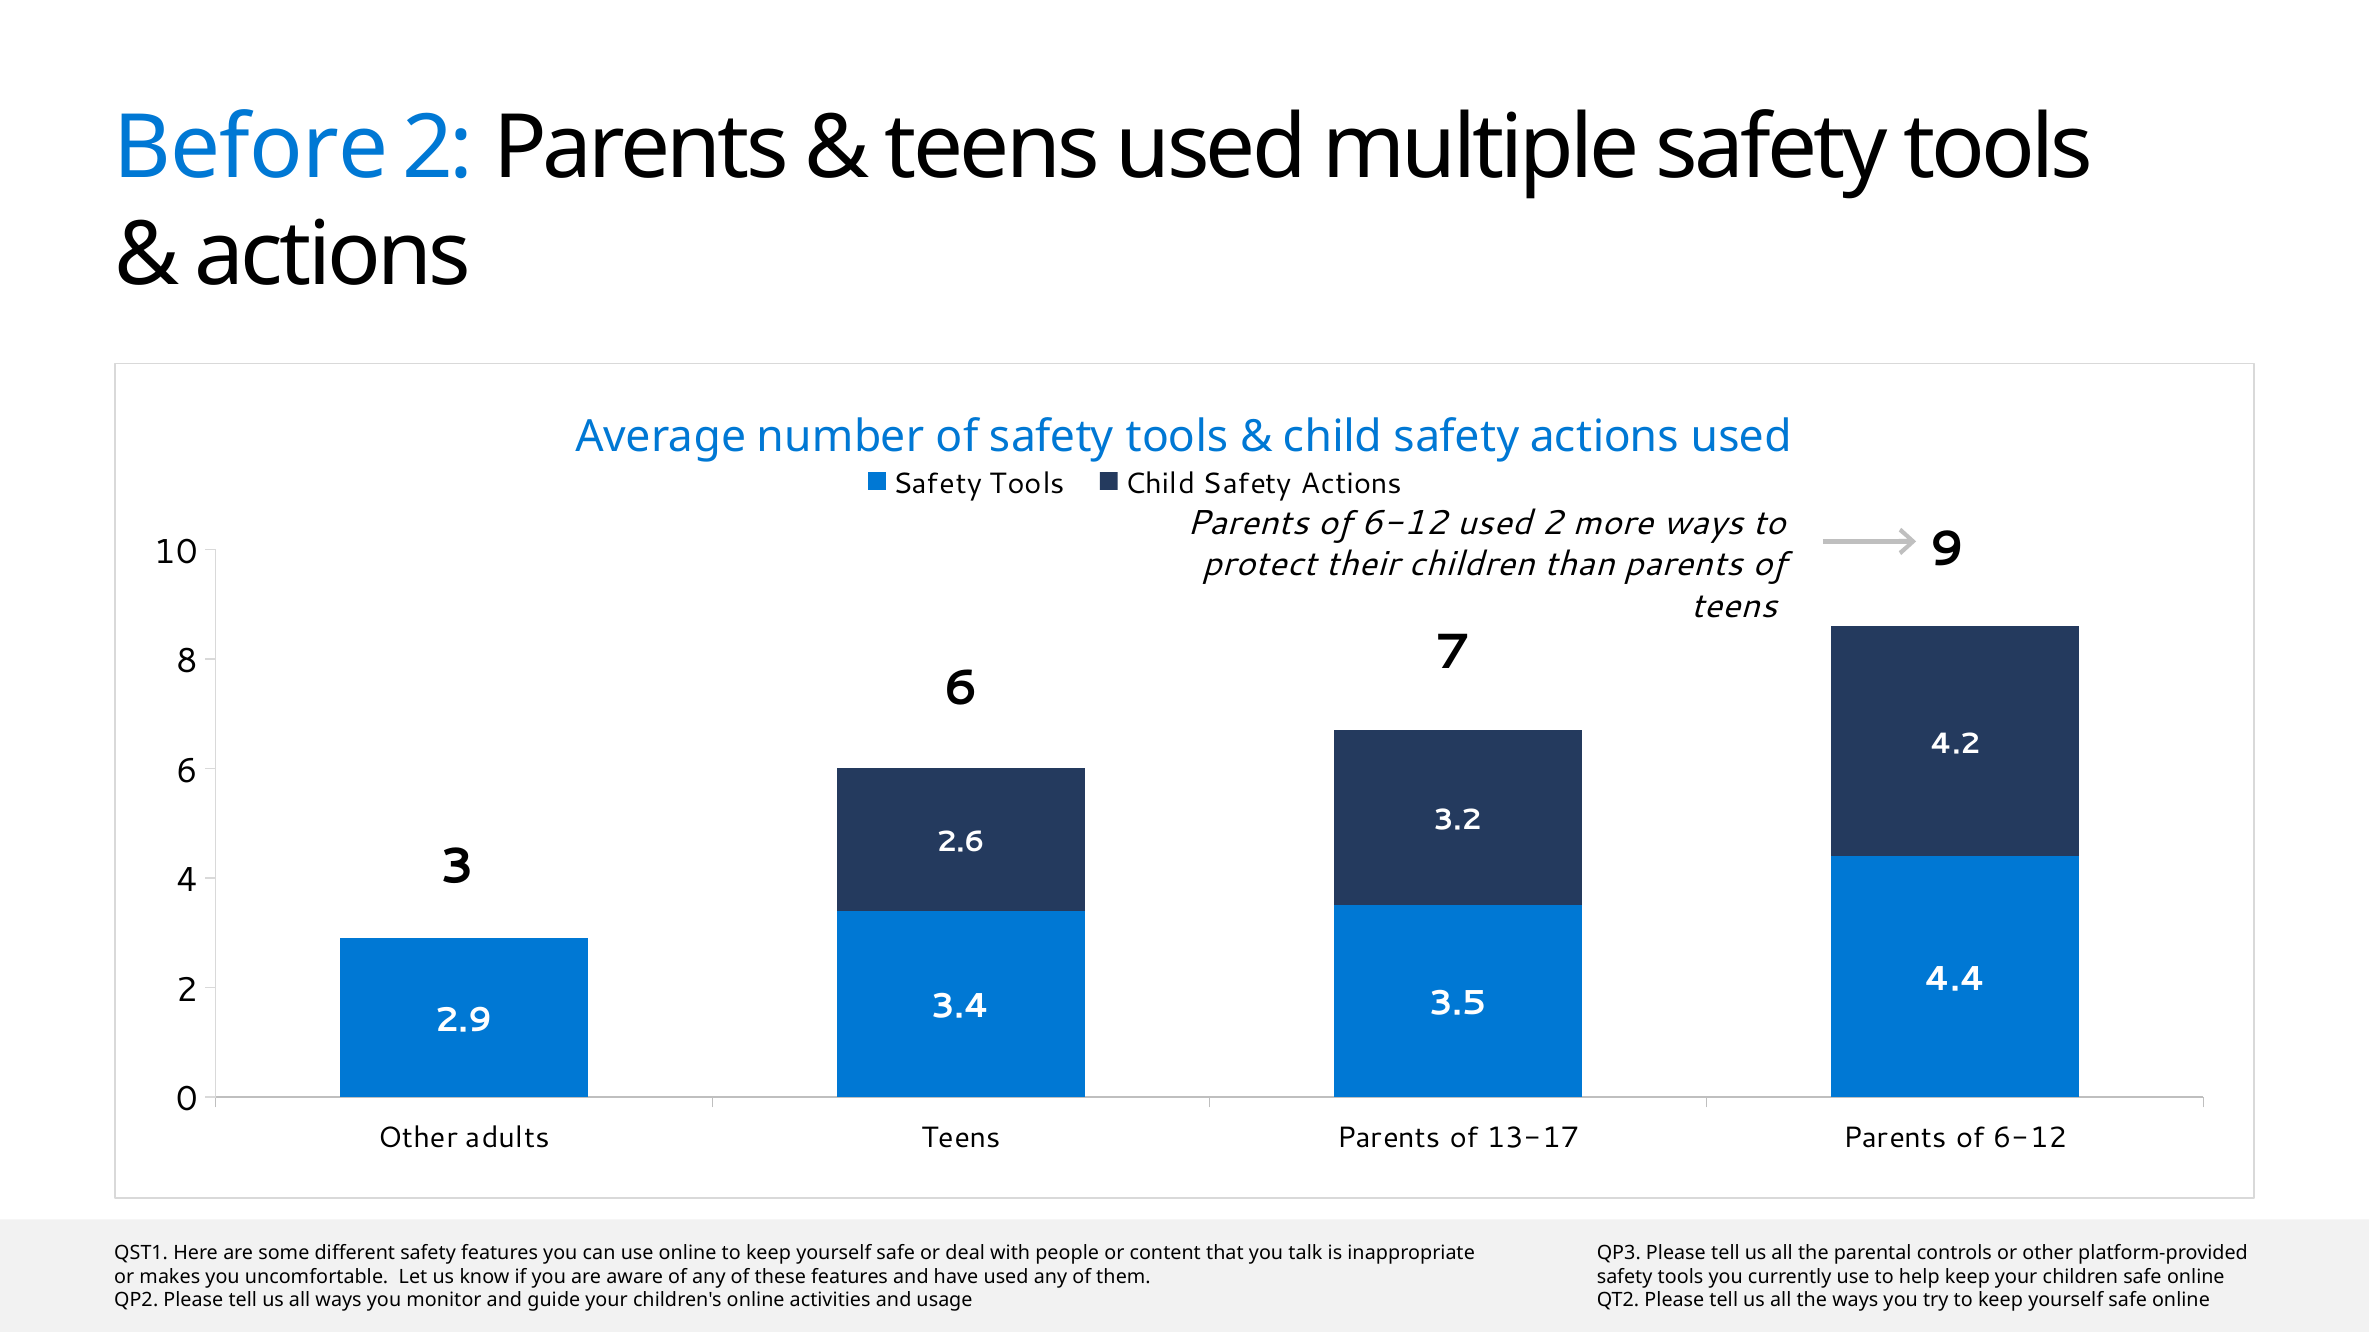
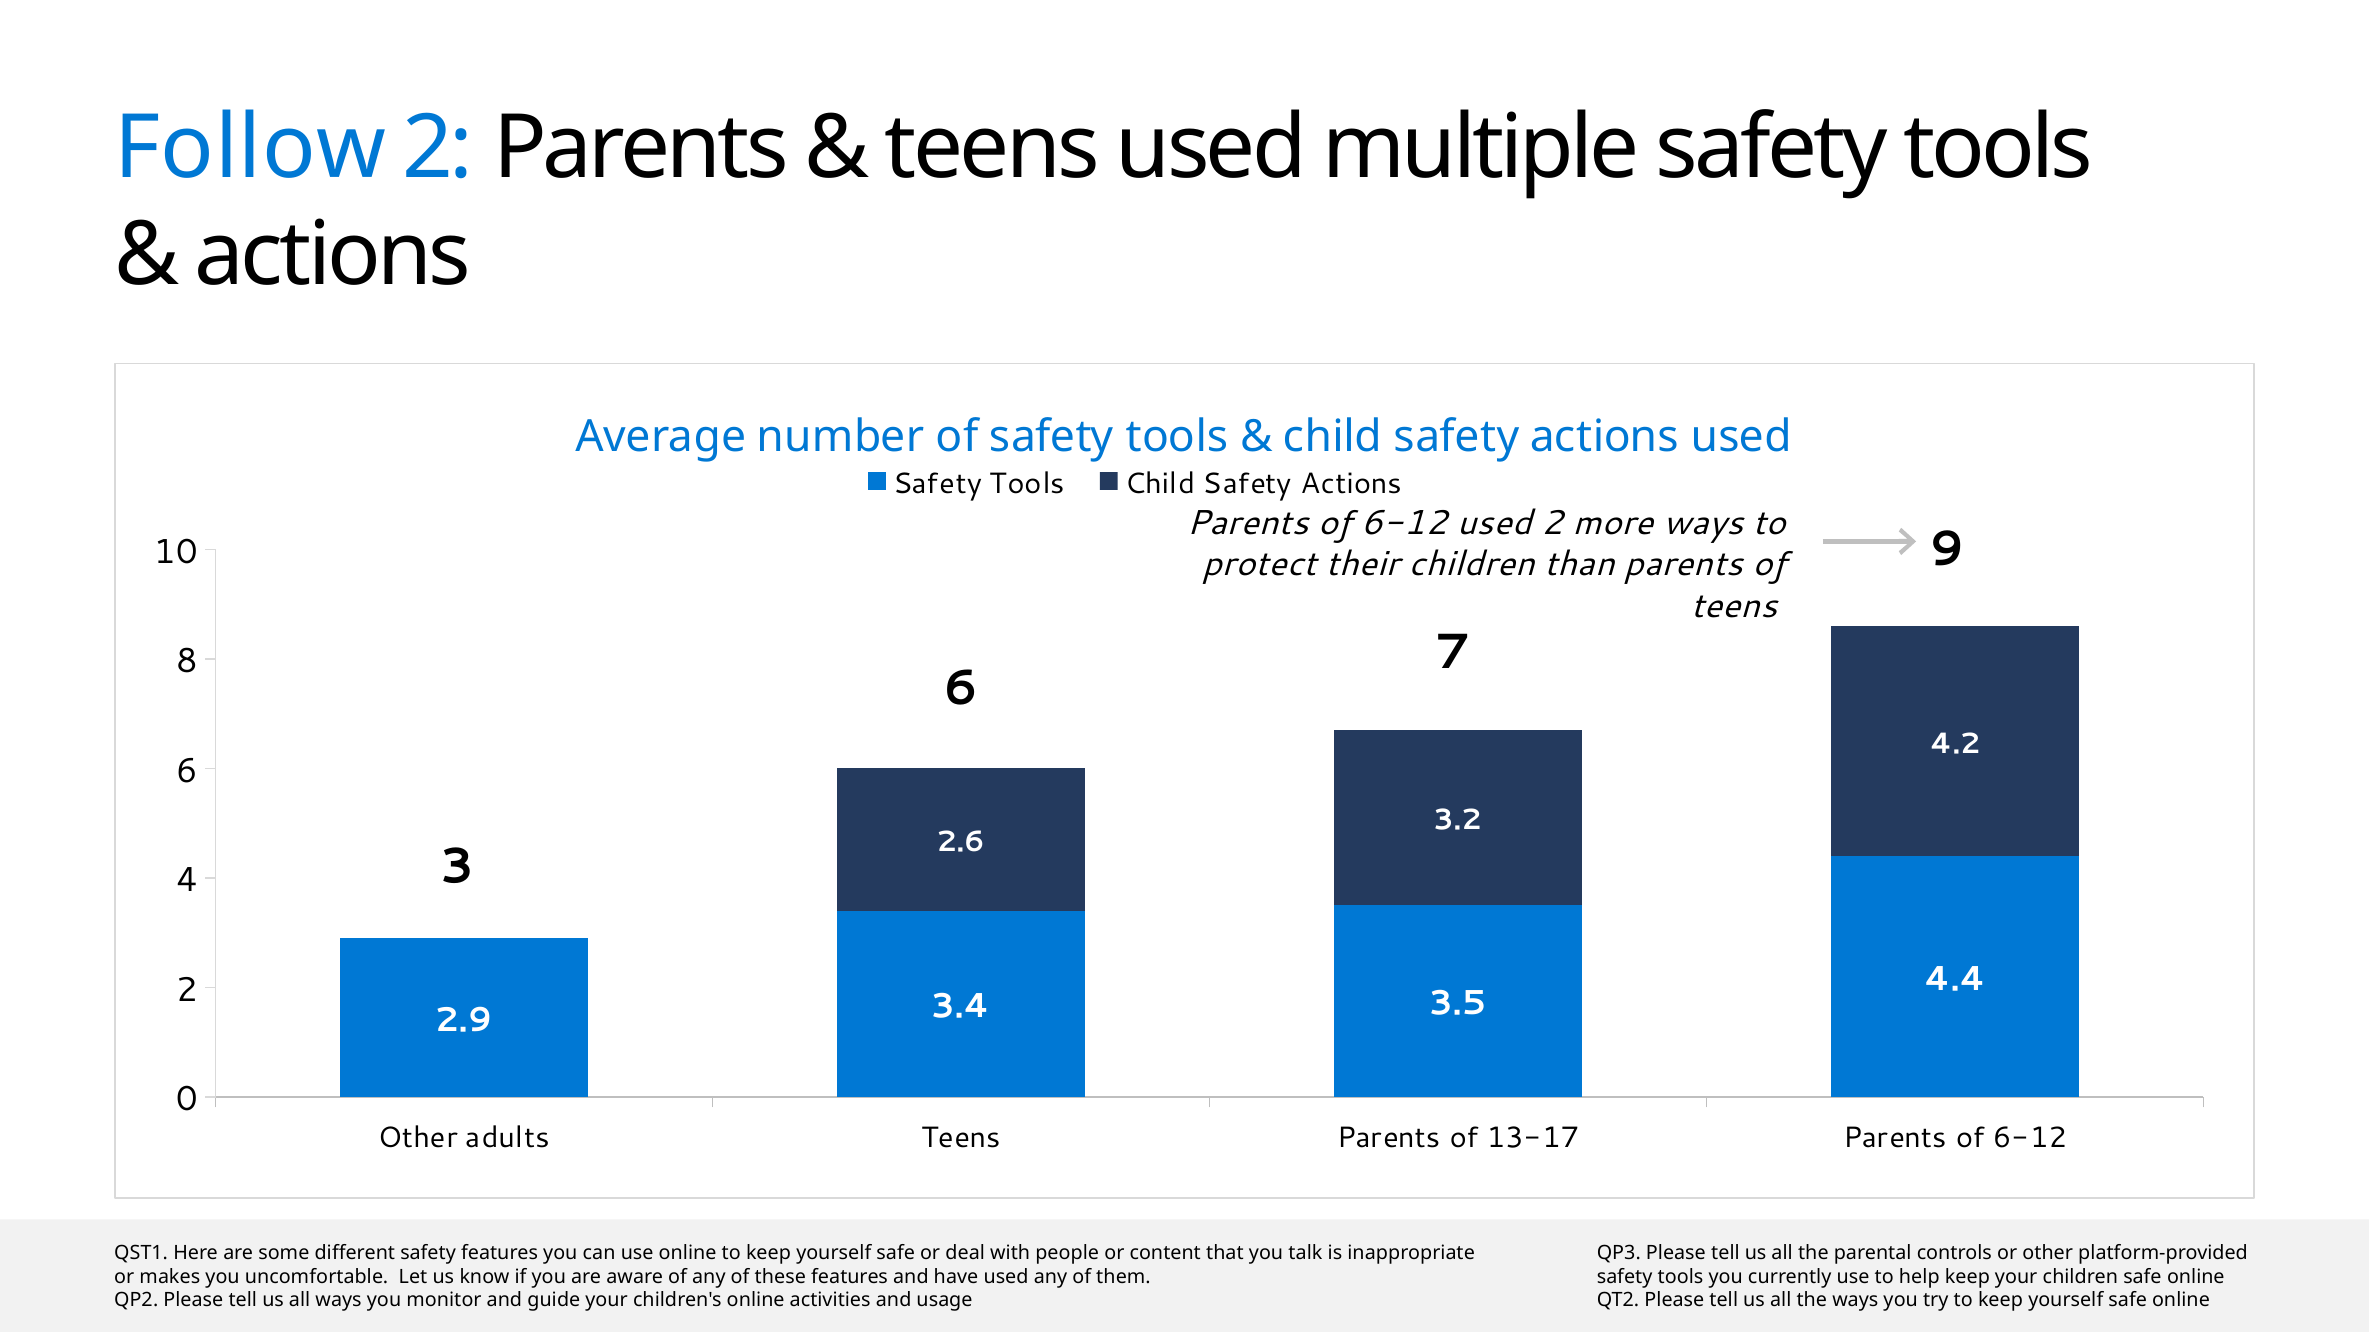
Before: Before -> Follow (250, 148)
